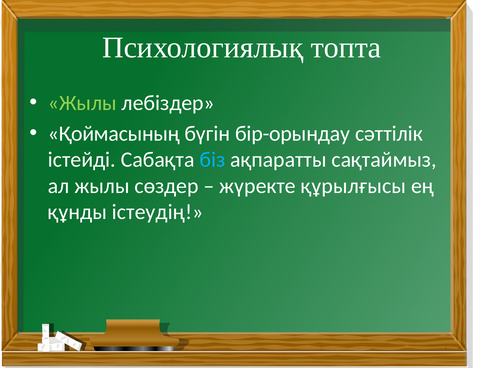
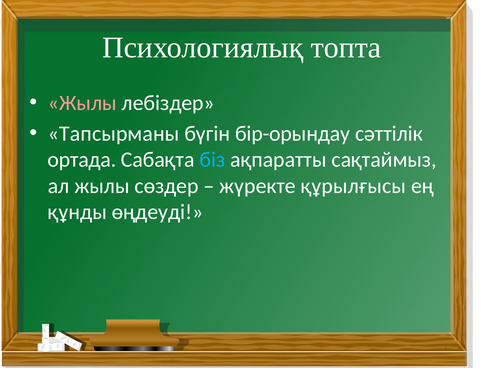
Жылы colour: light green -> pink (82, 103)
Қоймасының: Қоймасының -> Тапсырманы (114, 134)
істейді: істейді -> ортада (82, 160)
істеудің: істеудің -> өңдеуді (158, 212)
